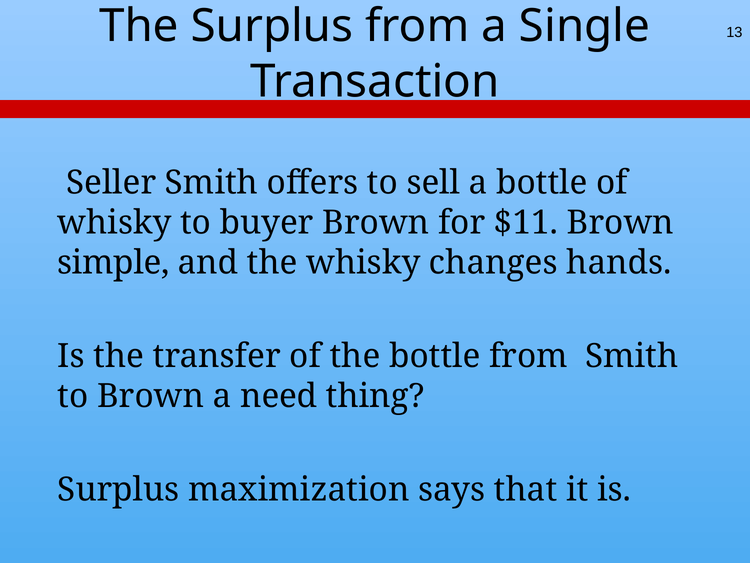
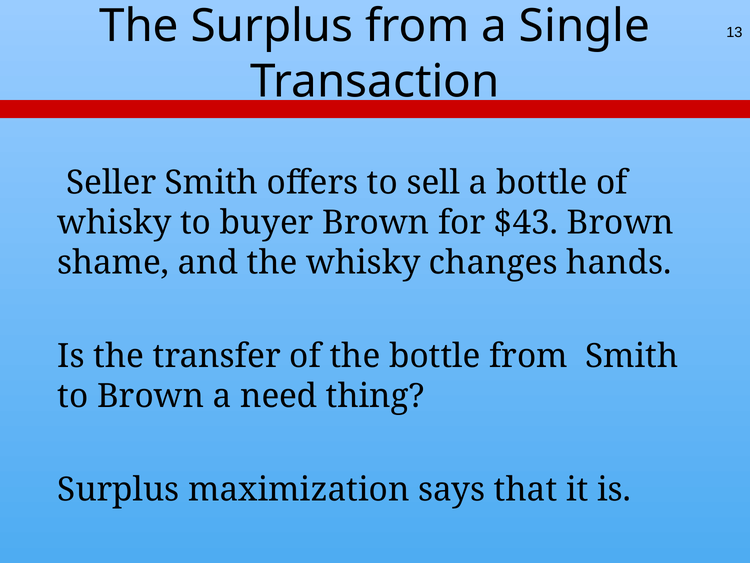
$11: $11 -> $43 (526, 222)
simple: simple -> shame (113, 262)
